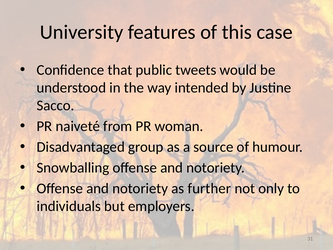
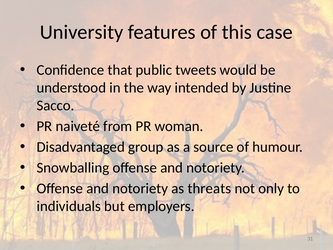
further: further -> threats (209, 188)
